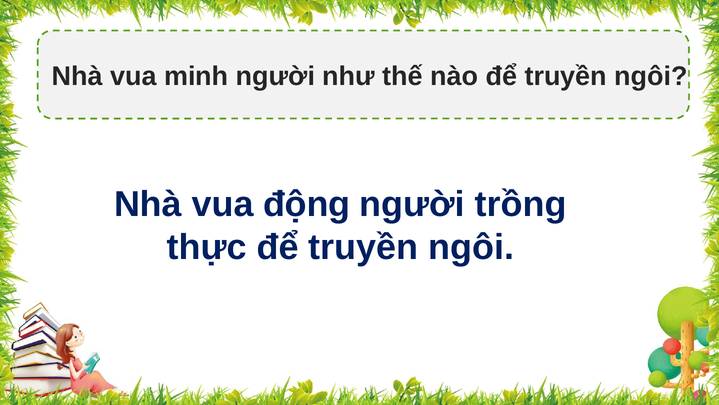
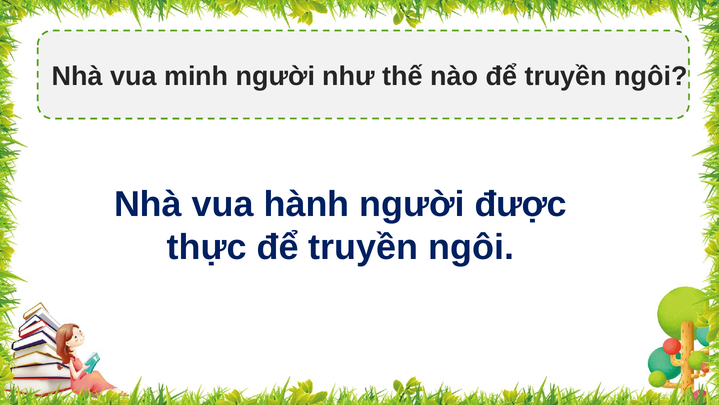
động: động -> hành (307, 204)
trồng: trồng -> được (521, 204)
